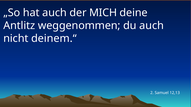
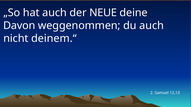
MICH: MICH -> NEUE (103, 13)
Antlitz: Antlitz -> Davon (19, 26)
